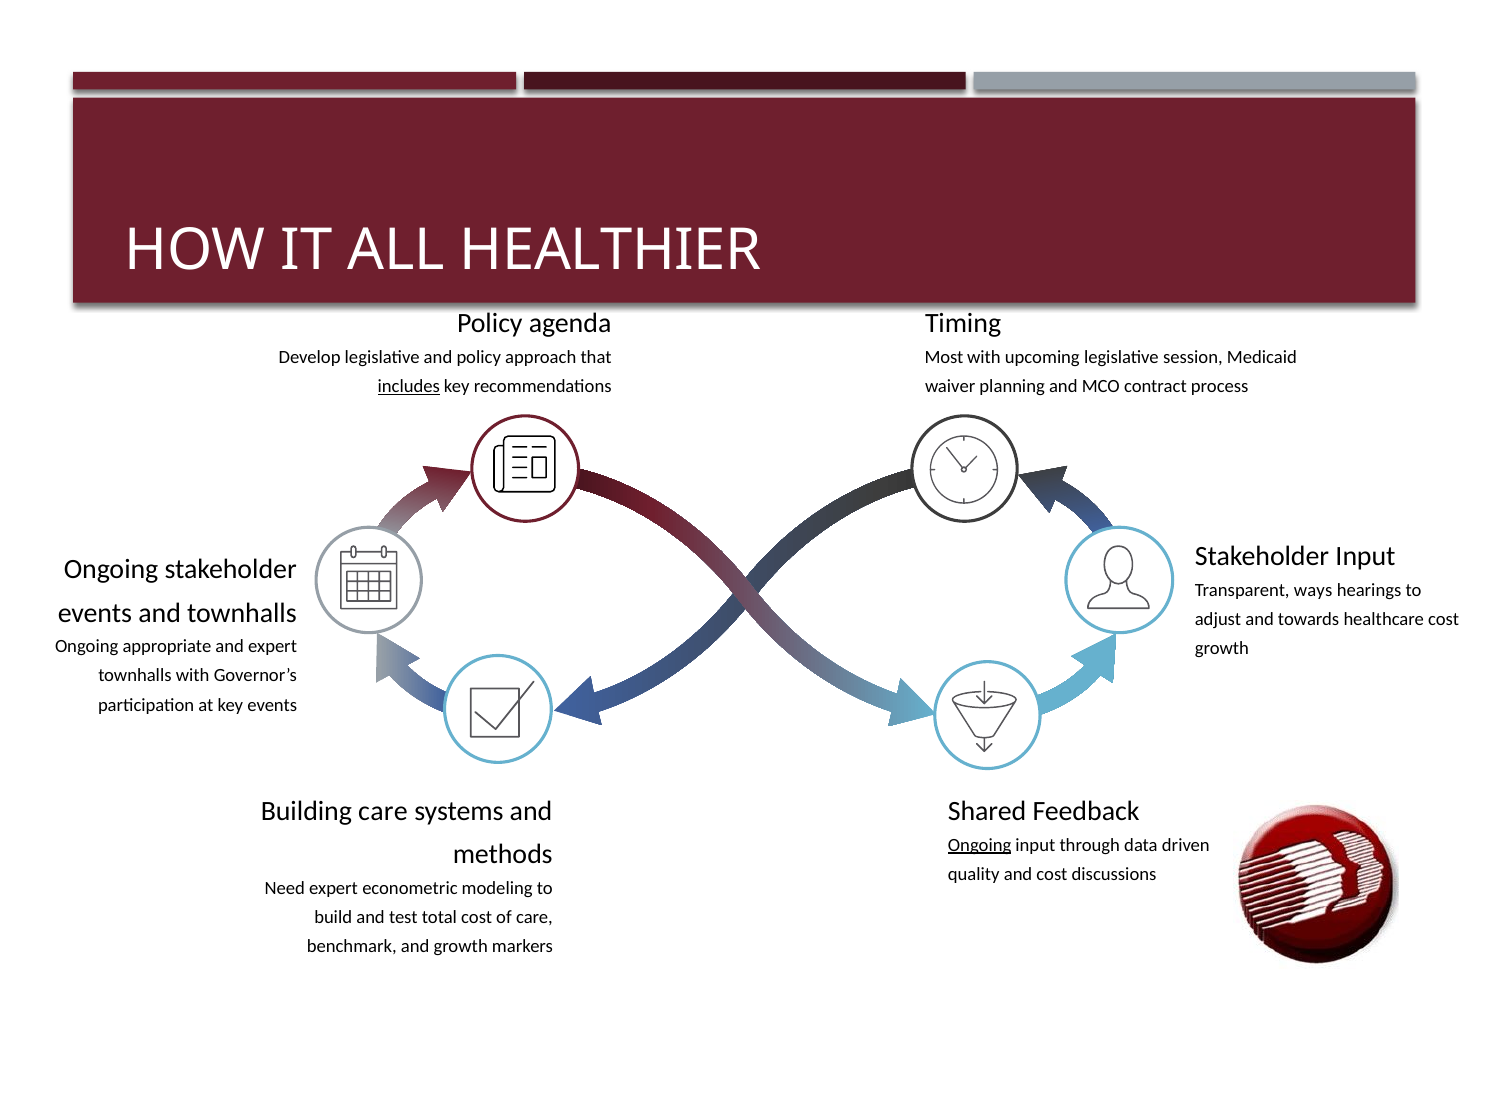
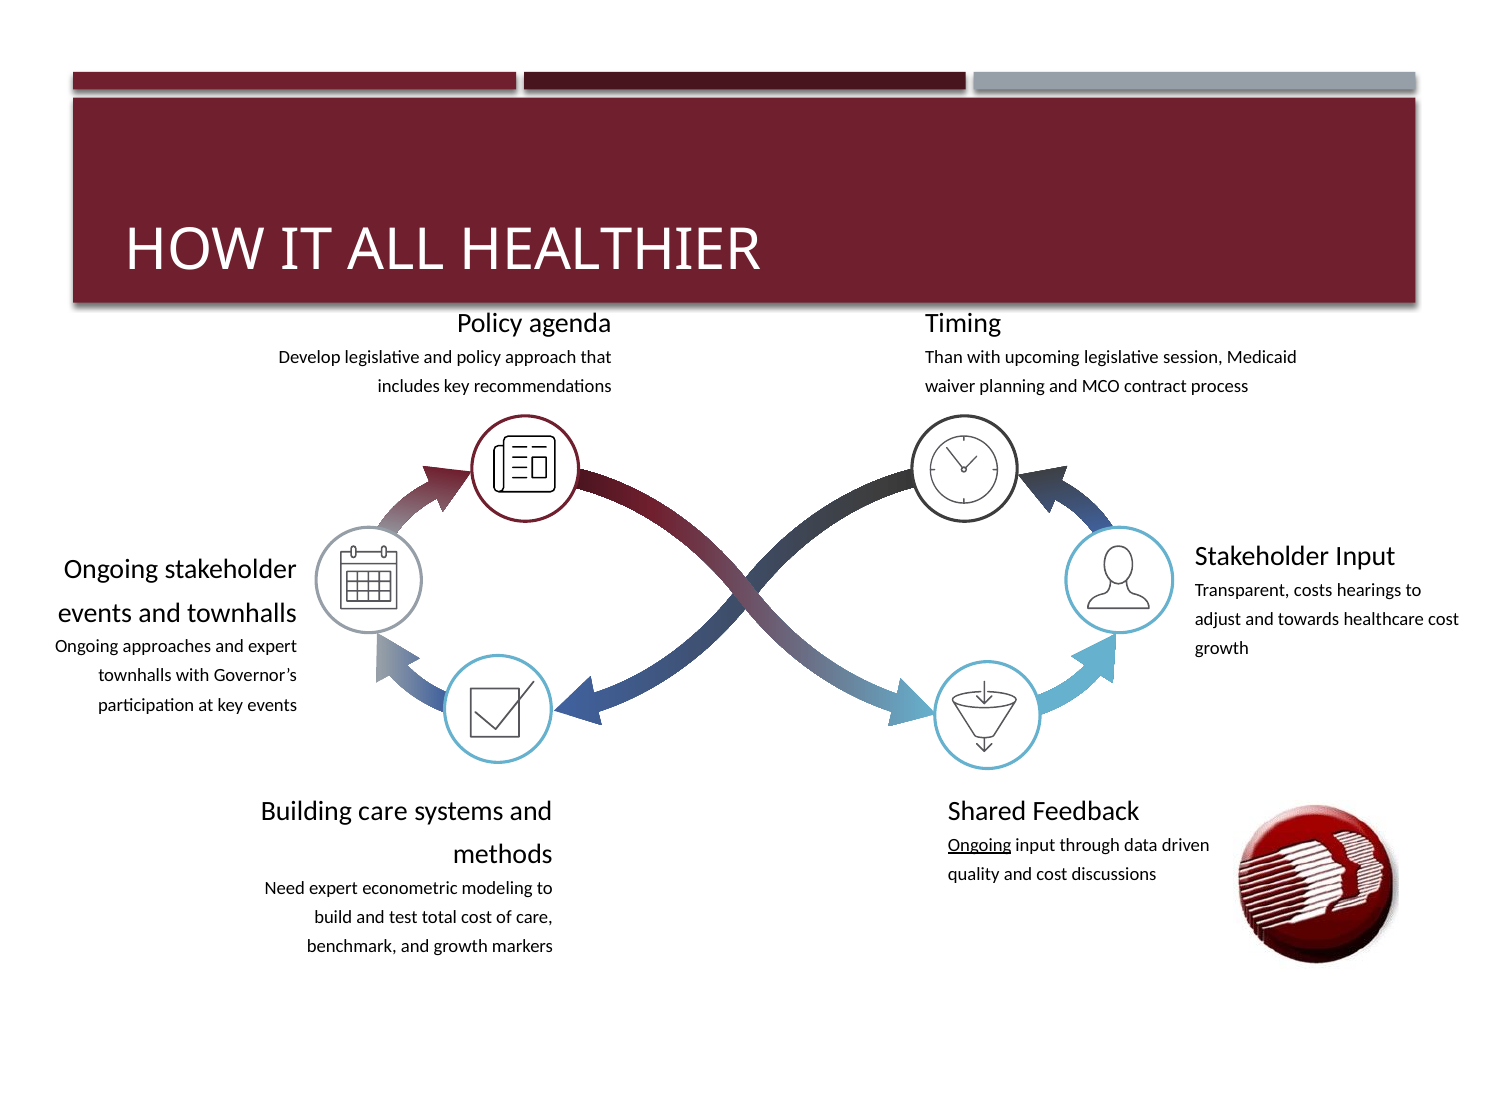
Most: Most -> Than (944, 357)
includes underline: present -> none (409, 387)
ways: ways -> costs (1313, 591)
appropriate: appropriate -> approaches (167, 647)
